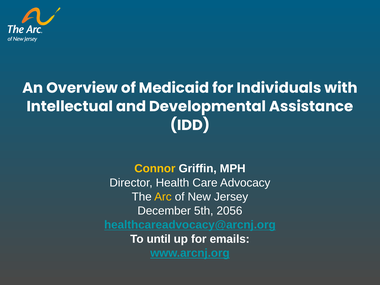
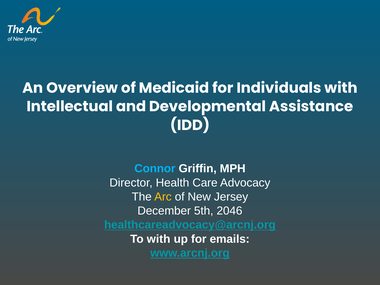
Connor colour: yellow -> light blue (155, 169)
2056: 2056 -> 2046 (229, 211)
To until: until -> with (159, 239)
